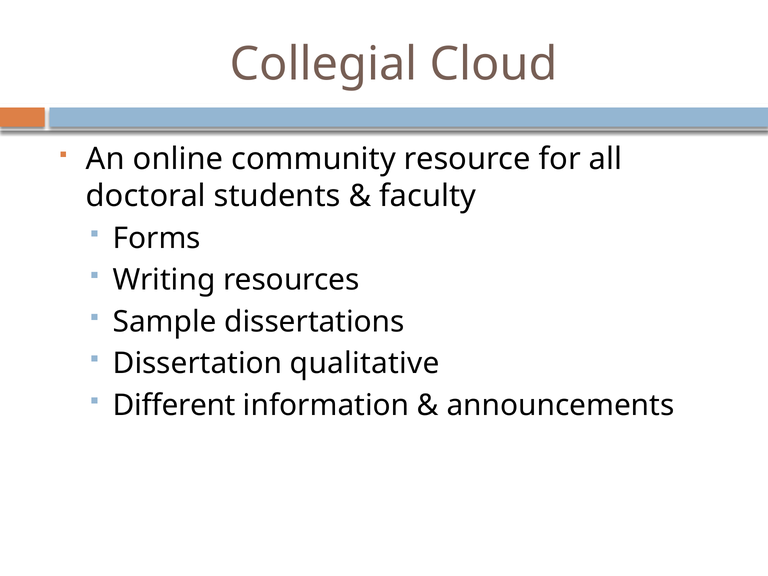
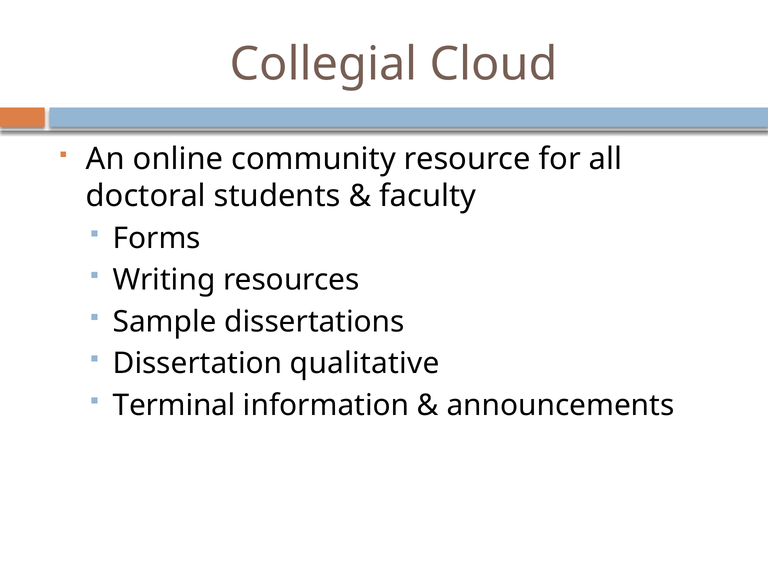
Different: Different -> Terminal (174, 405)
